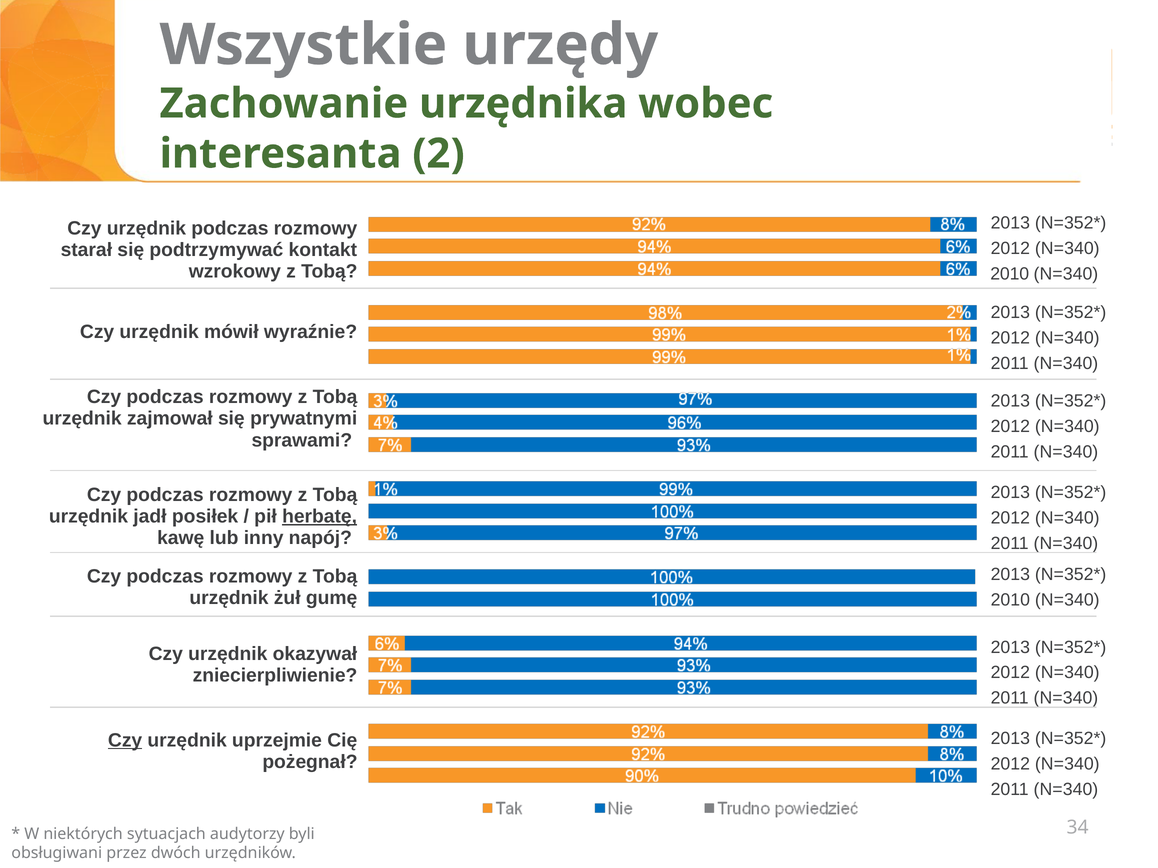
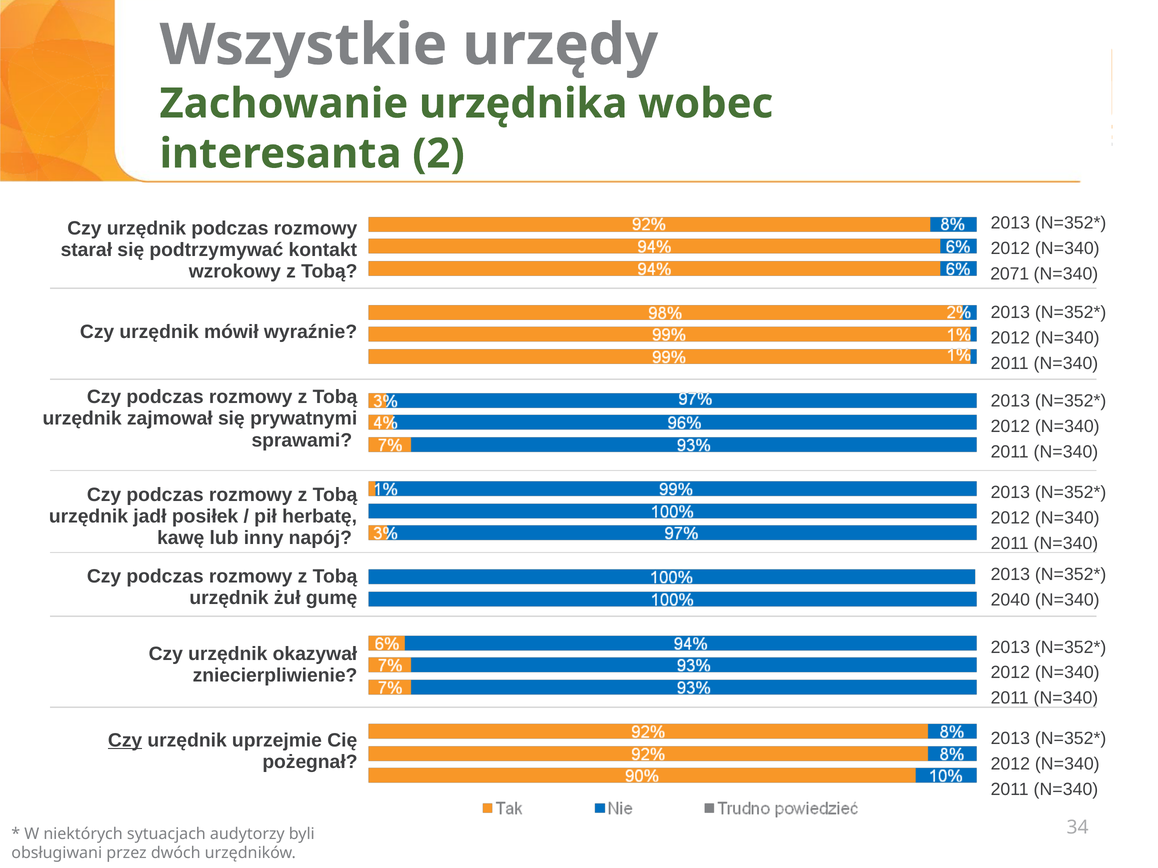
2010: 2010 -> 2071 (1010, 274)
herbatę underline: present -> none (320, 517)
2010: 2010 -> 2040 (1010, 600)
